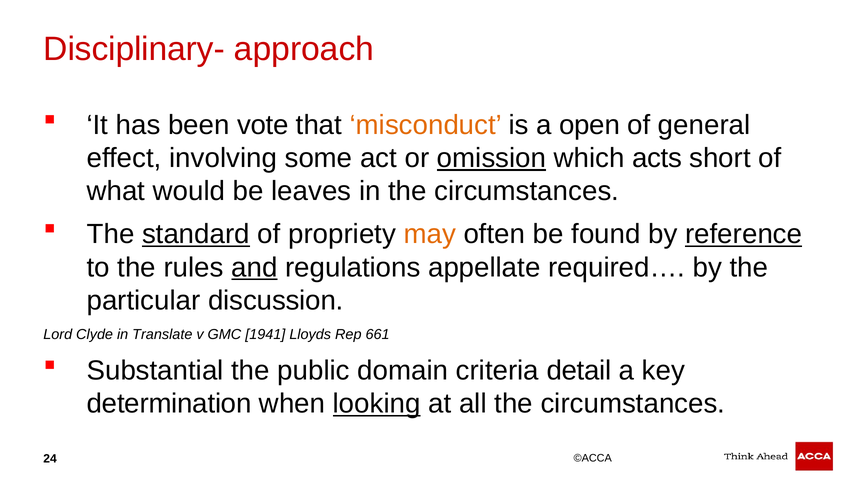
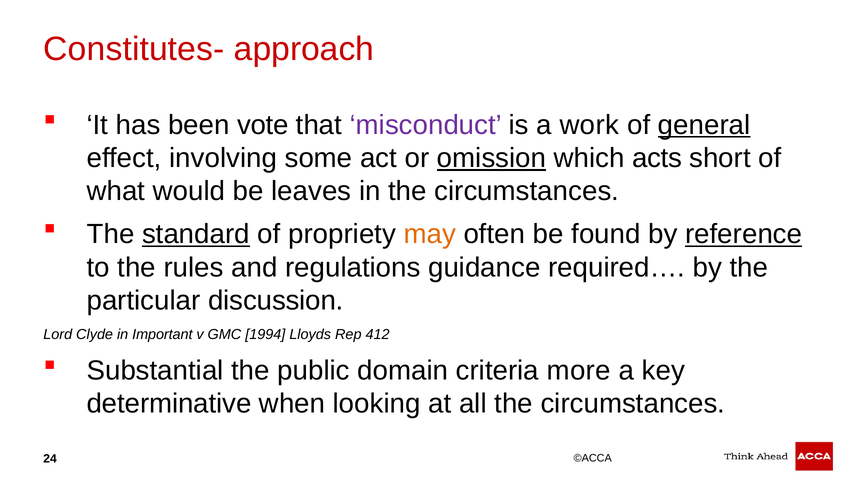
Disciplinary-: Disciplinary- -> Constitutes- (134, 49)
misconduct colour: orange -> purple (426, 125)
open: open -> work (589, 125)
general underline: none -> present (704, 125)
and underline: present -> none (254, 267)
appellate: appellate -> guidance (484, 267)
Translate: Translate -> Important (162, 334)
1941: 1941 -> 1994 (265, 334)
661: 661 -> 412 (378, 334)
detail: detail -> more (579, 370)
determination: determination -> determinative (169, 404)
looking underline: present -> none (377, 404)
